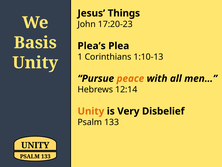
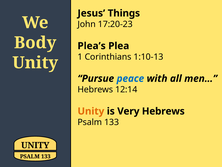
Basis: Basis -> Body (35, 43)
peace colour: orange -> blue (130, 78)
Very Disbelief: Disbelief -> Hebrews (163, 111)
